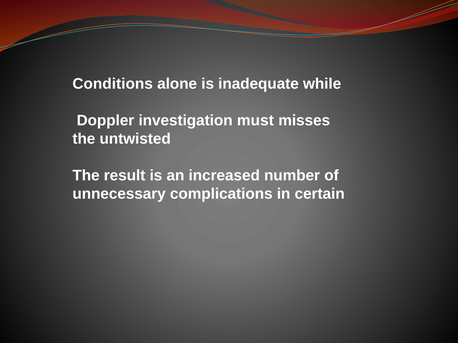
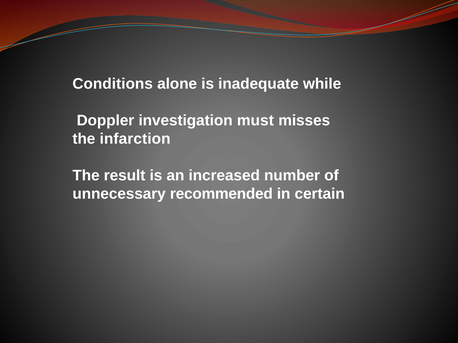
untwisted: untwisted -> infarction (135, 139)
complications: complications -> recommended (221, 194)
